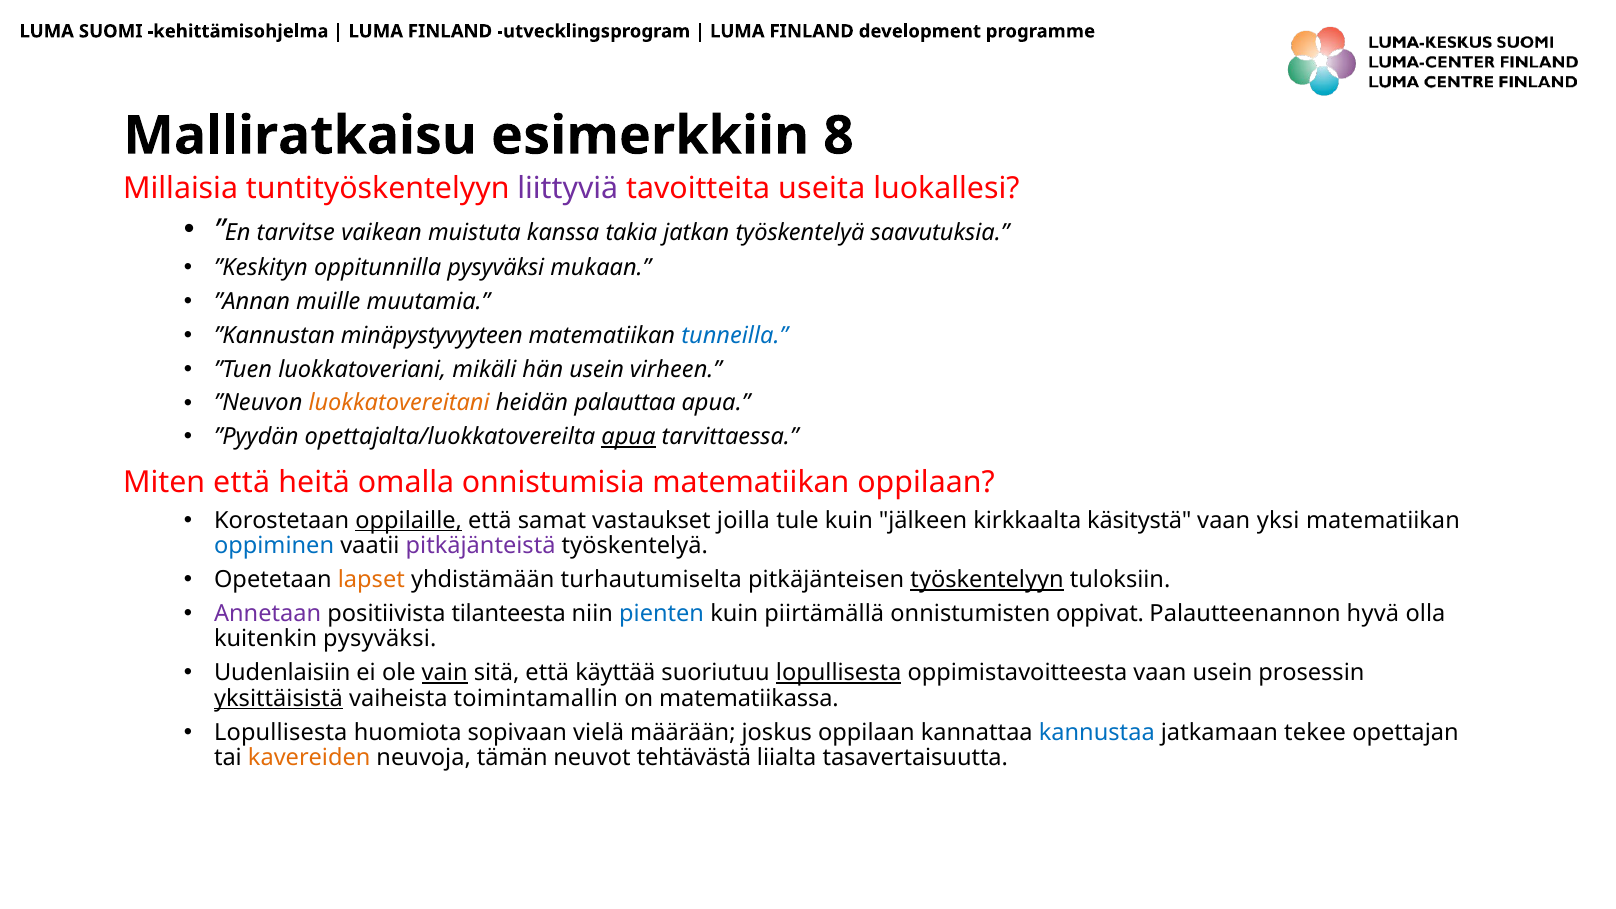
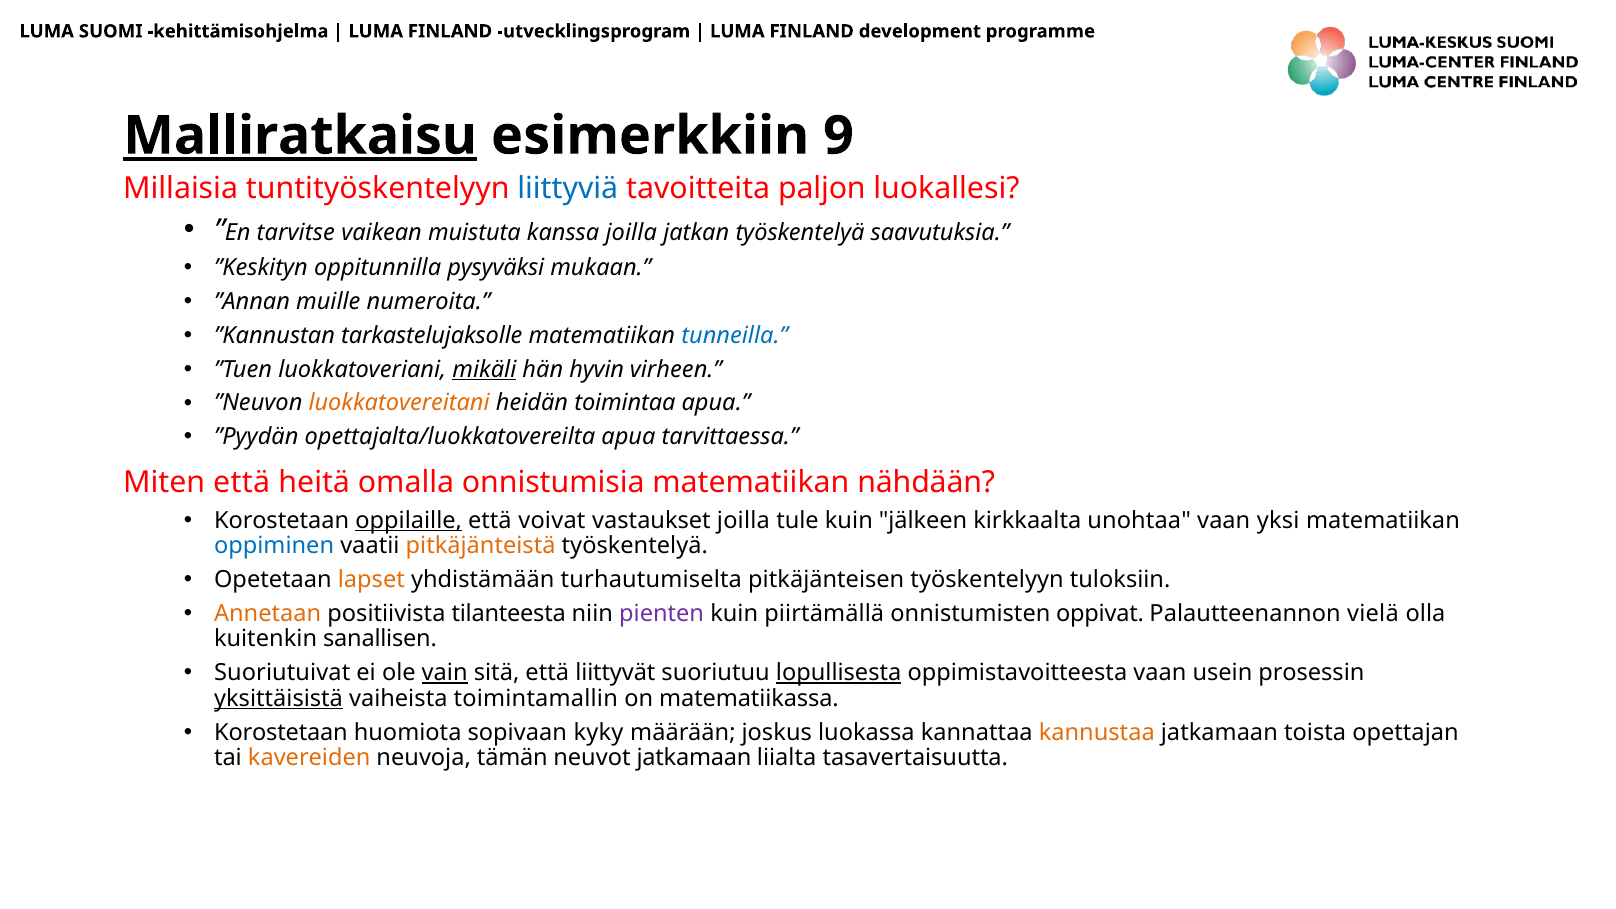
Malliratkaisu underline: none -> present (300, 136)
8: 8 -> 9 (839, 136)
liittyviä colour: purple -> blue (568, 189)
useita: useita -> paljon (822, 189)
kanssa takia: takia -> joilla (631, 232)
muutamia: muutamia -> numeroita (428, 301)
minäpystyvyyteen: minäpystyvyyteen -> tarkastelujaksolle (432, 335)
mikäli underline: none -> present (484, 369)
hän usein: usein -> hyvin (597, 369)
palauttaa: palauttaa -> toimintaa (625, 403)
apua underline: present -> none (628, 437)
matematiikan oppilaan: oppilaan -> nähdään (926, 483)
samat: samat -> voivat (552, 520)
käsitystä: käsitystä -> unohtaa (1139, 520)
pitkäjänteistä colour: purple -> orange (481, 546)
työskentelyyn underline: present -> none (987, 580)
Annetaan colour: purple -> orange (268, 614)
pienten colour: blue -> purple (662, 614)
hyvä: hyvä -> vielä (1373, 614)
kuitenkin pysyväksi: pysyväksi -> sanallisen (380, 639)
Uudenlaisiin: Uudenlaisiin -> Suoriutuivat (282, 673)
käyttää: käyttää -> liittyvät (615, 673)
Lopullisesta: Lopullisesta -> Korostetaan (281, 732)
vielä: vielä -> kyky (598, 732)
joskus oppilaan: oppilaan -> luokassa (866, 732)
kannustaa colour: blue -> orange (1097, 732)
tekee: tekee -> toista (1315, 732)
neuvot tehtävästä: tehtävästä -> jatkamaan (694, 758)
